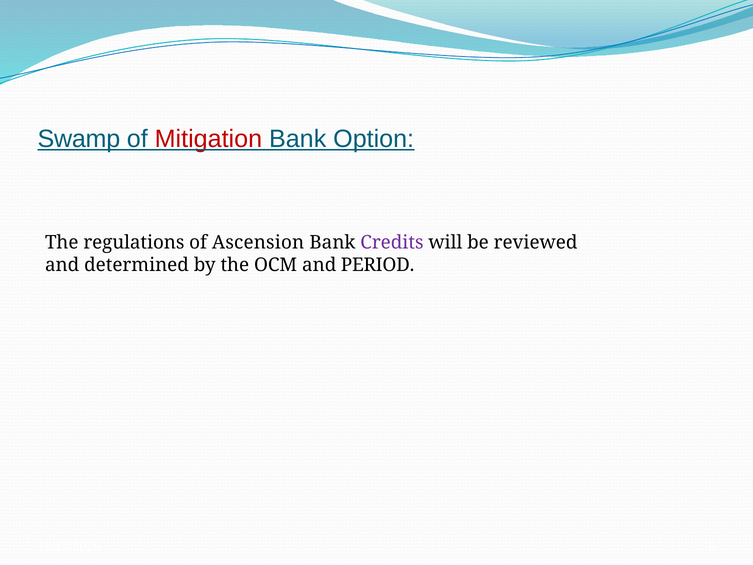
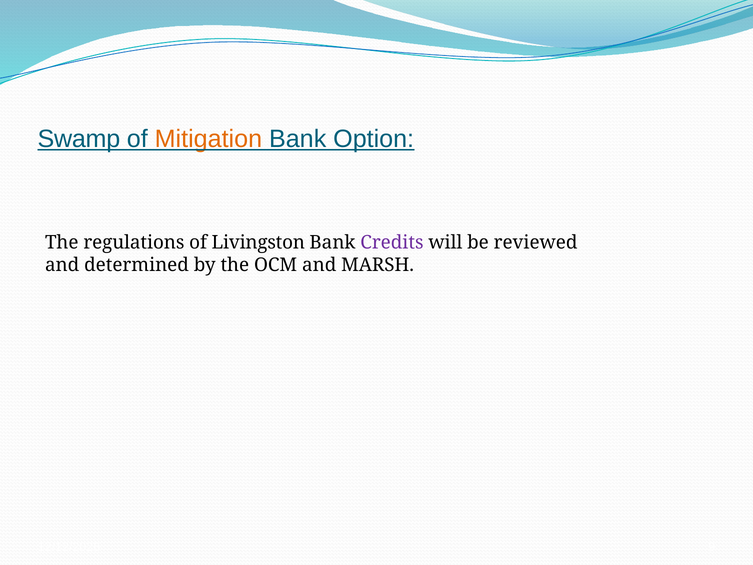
Mitigation colour: red -> orange (208, 139)
Ascension: Ascension -> Livingston (258, 242)
PERIOD: PERIOD -> MARSH (378, 265)
